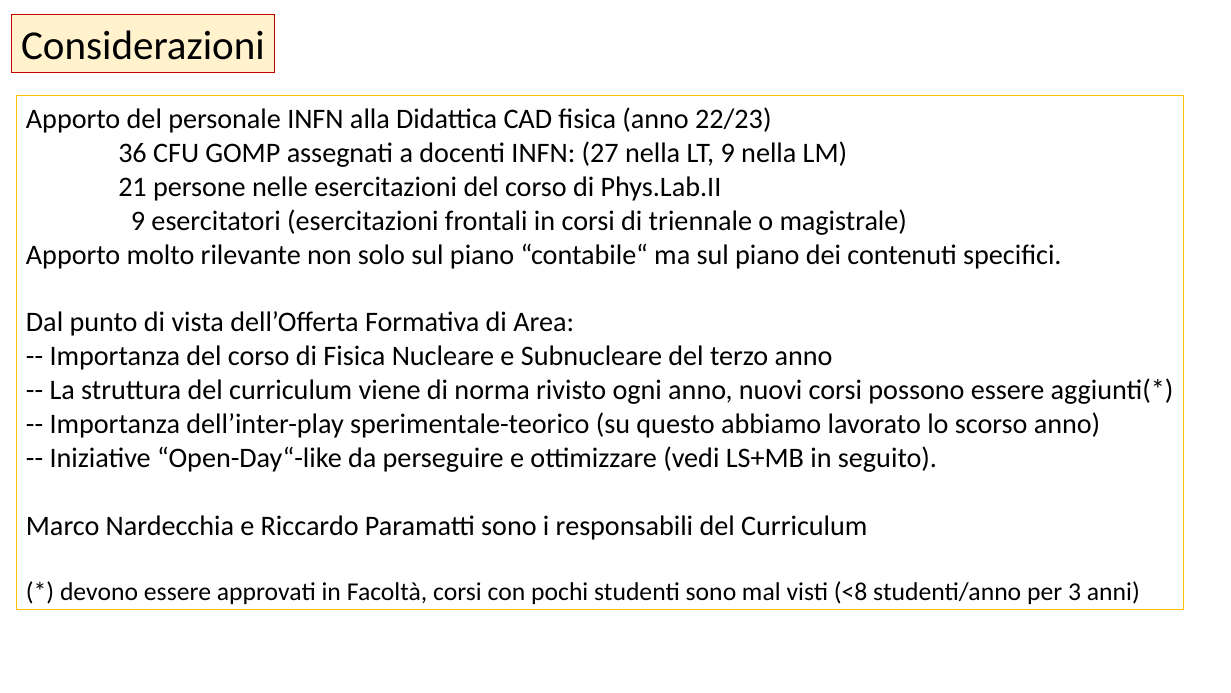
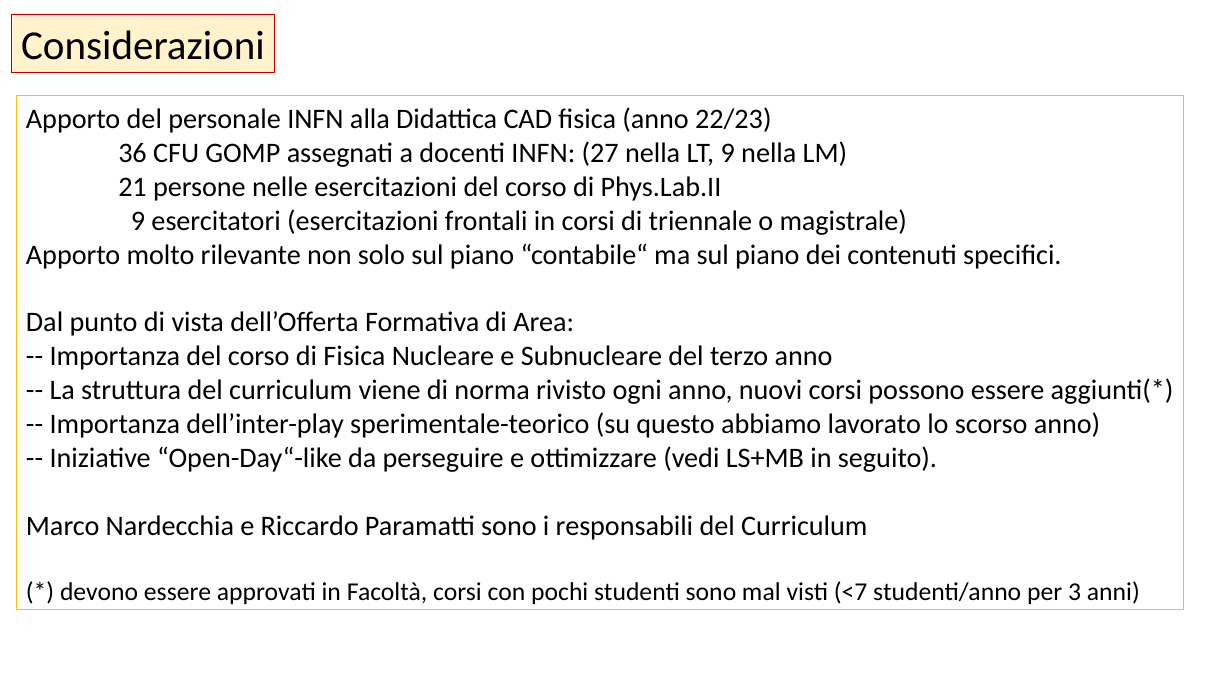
<8: <8 -> <7 (851, 591)
